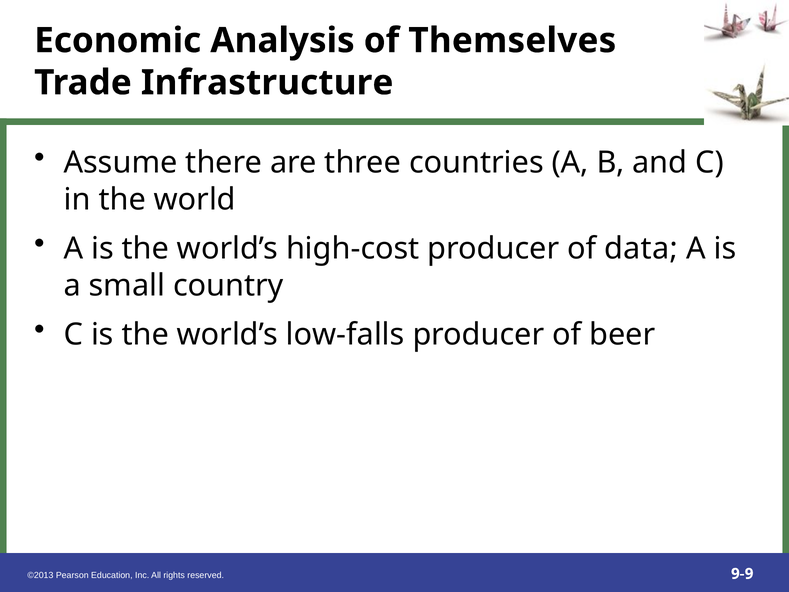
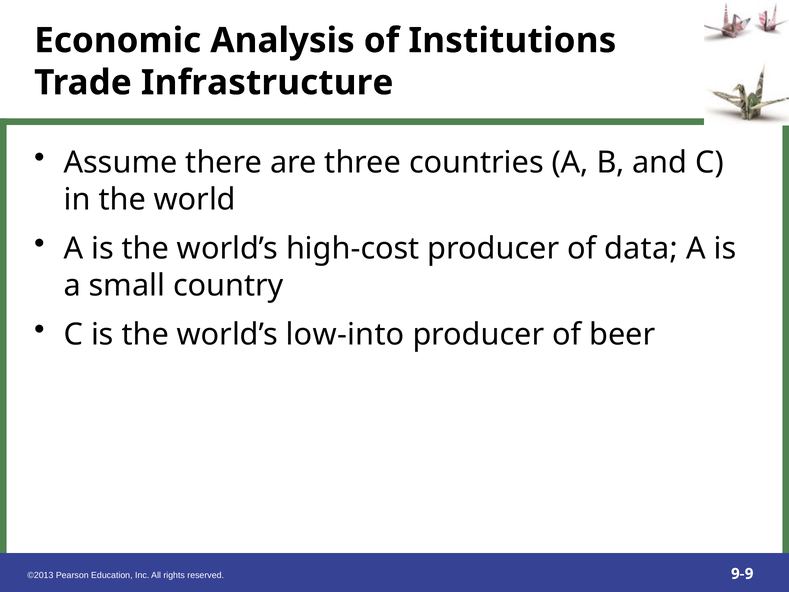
Themselves: Themselves -> Institutions (512, 41)
low-falls: low-falls -> low-into (345, 334)
